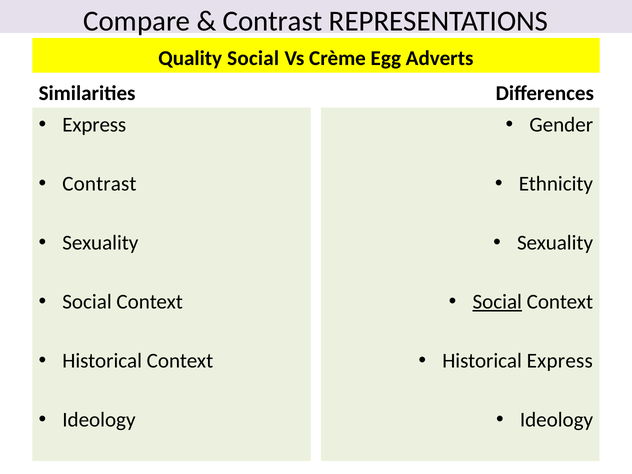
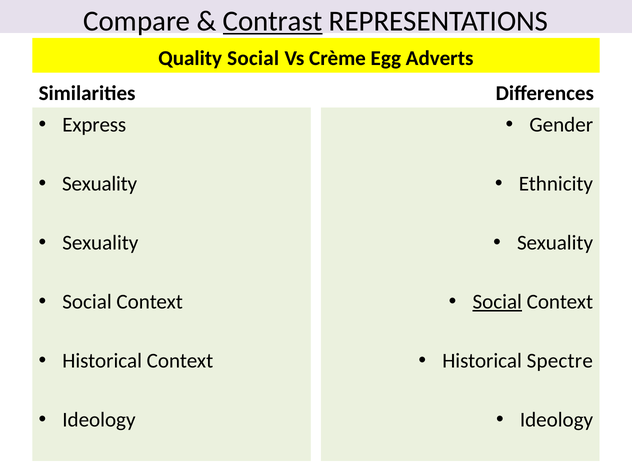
Contrast underline: none -> present (273, 21)
Contrast: Contrast -> Sexuality (100, 184)
Historical Express: Express -> Spectre (560, 361)
